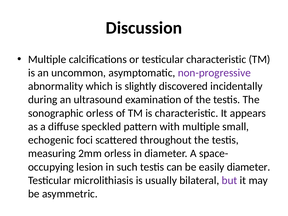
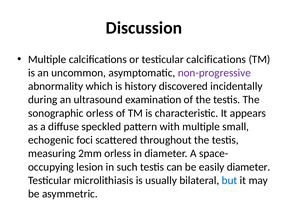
testicular characteristic: characteristic -> calcifications (216, 59)
slightly: slightly -> history (141, 86)
but colour: purple -> blue (230, 180)
